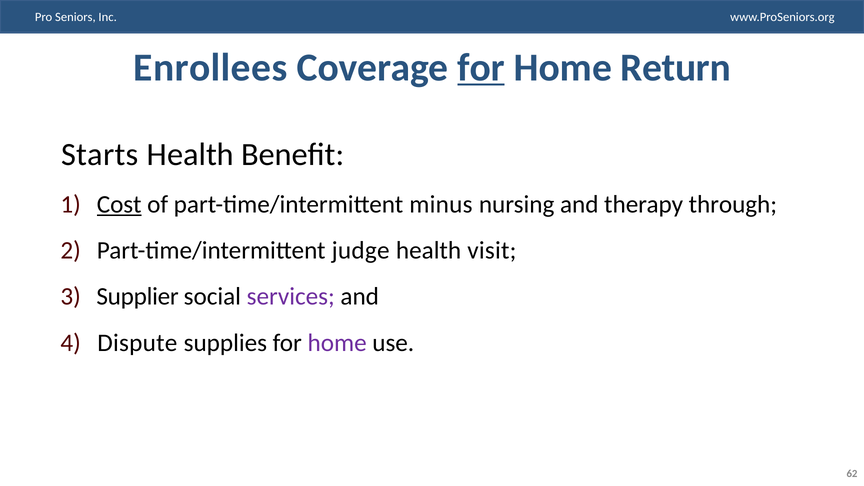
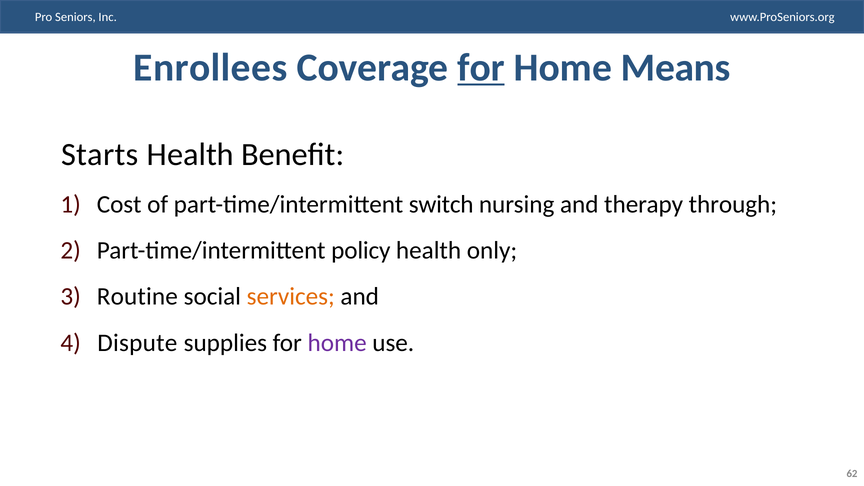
Return: Return -> Means (676, 68)
Cost underline: present -> none (119, 204)
minus: minus -> switch (441, 204)
judge: judge -> policy (361, 250)
visit: visit -> only (492, 250)
Supplier: Supplier -> Routine (137, 297)
services colour: purple -> orange (291, 297)
